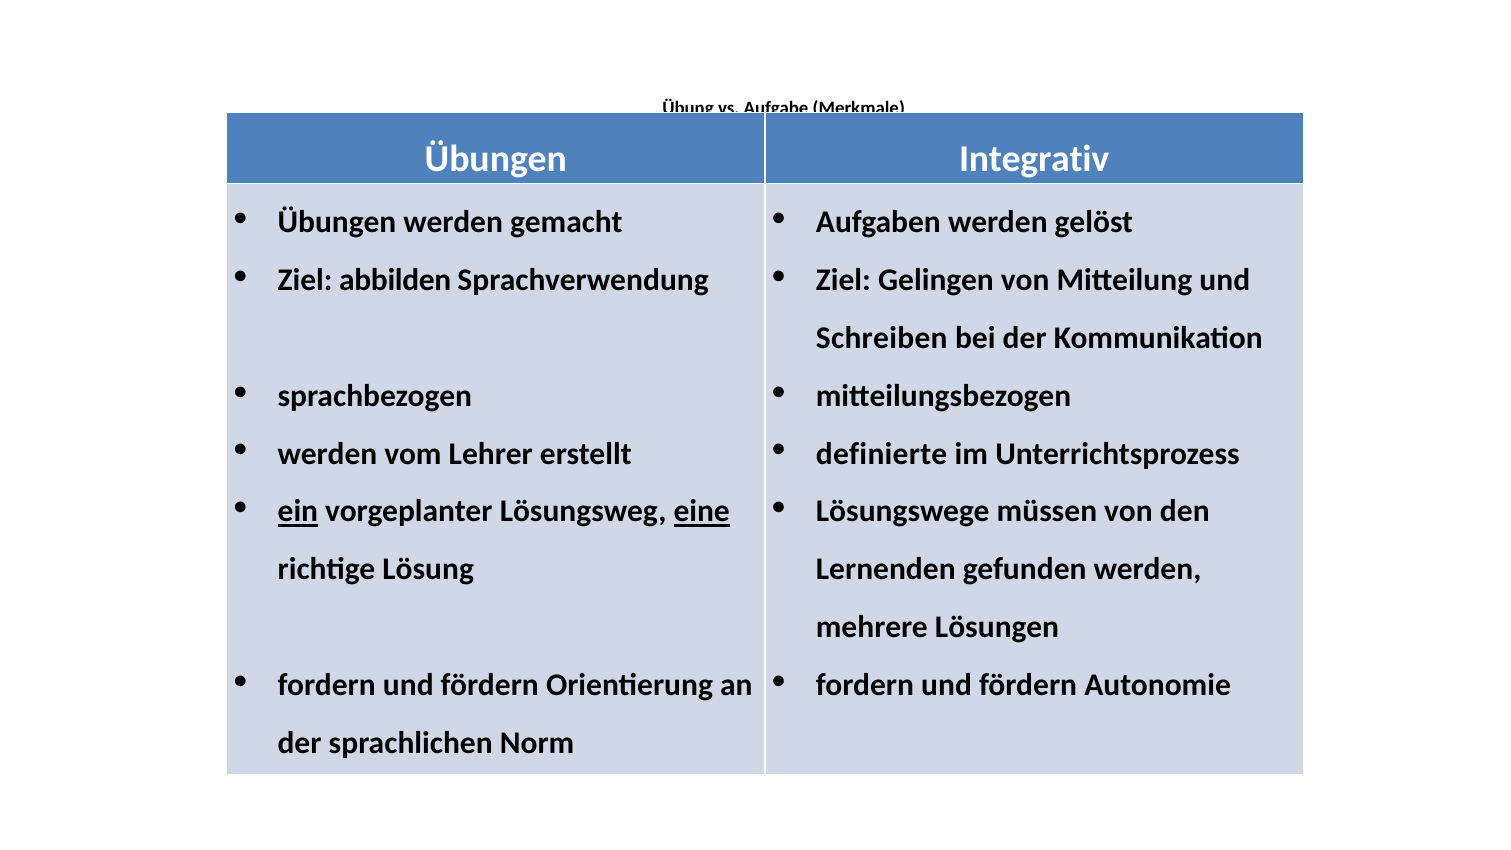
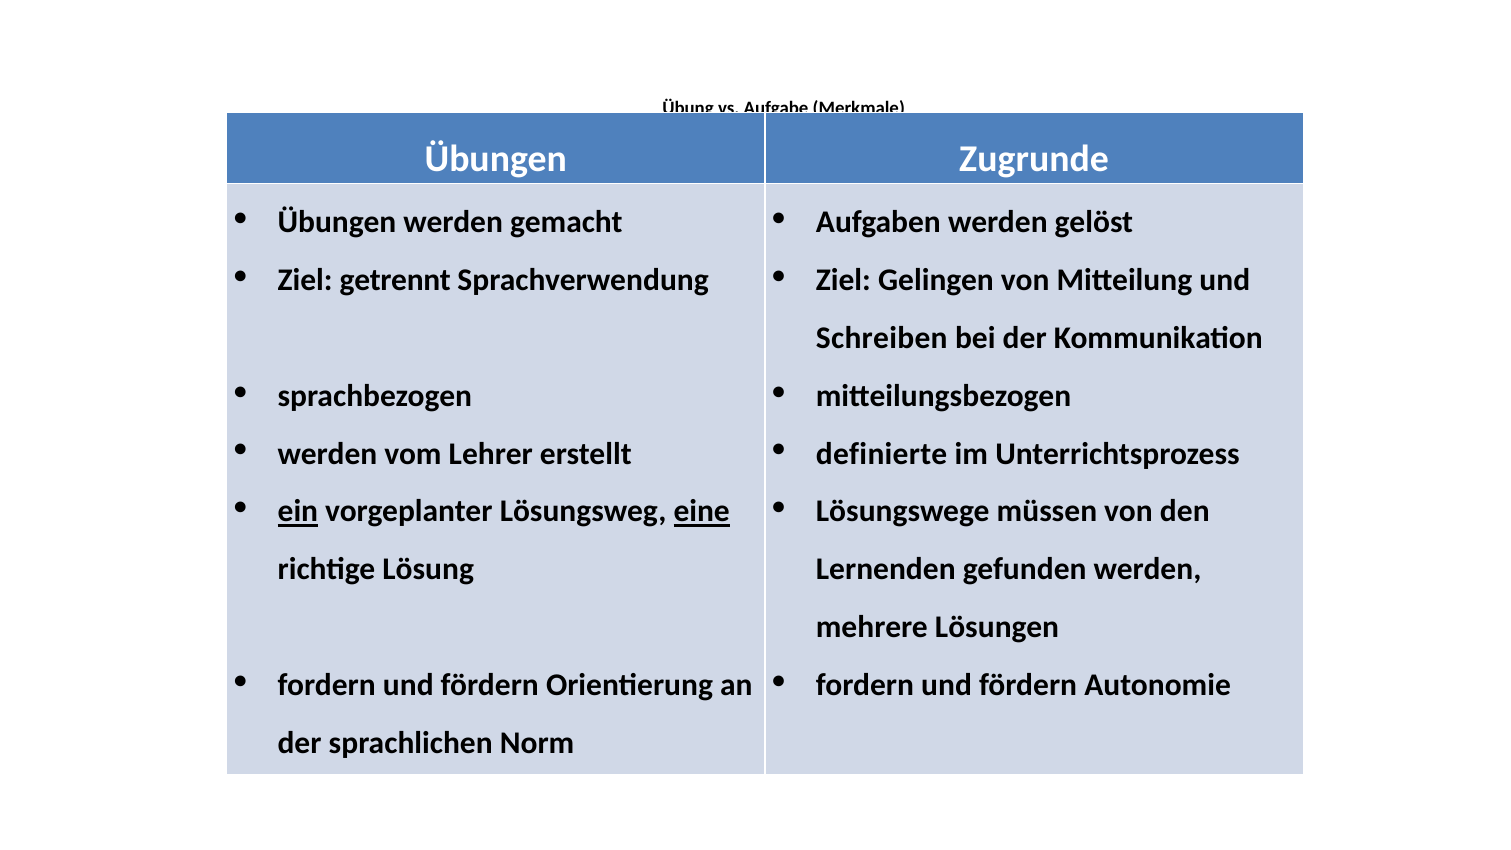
Integrativ: Integrativ -> Zugrunde (1034, 159)
abbilden: abbilden -> getrennt (395, 280)
